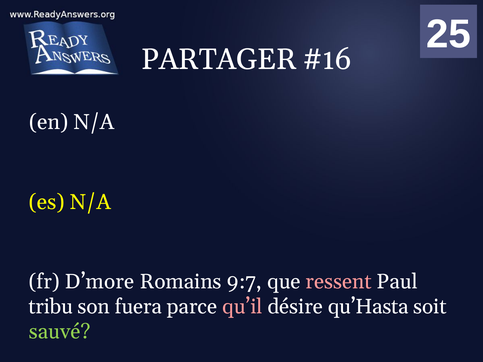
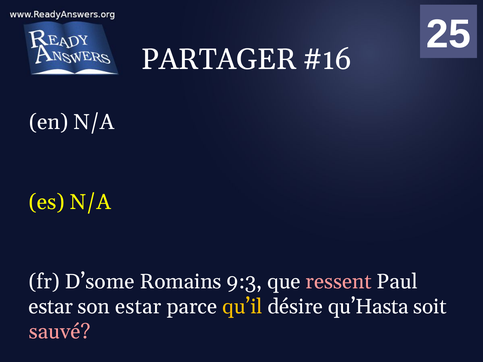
D’more: D’more -> D’some (100, 282)
9:7: 9:7 -> 9:3 (244, 282)
tribu: tribu -> estar (51, 307)
son fuera: fuera -> estar (138, 307)
qu’il colour: pink -> yellow (242, 307)
sauvé colour: light green -> pink (60, 332)
